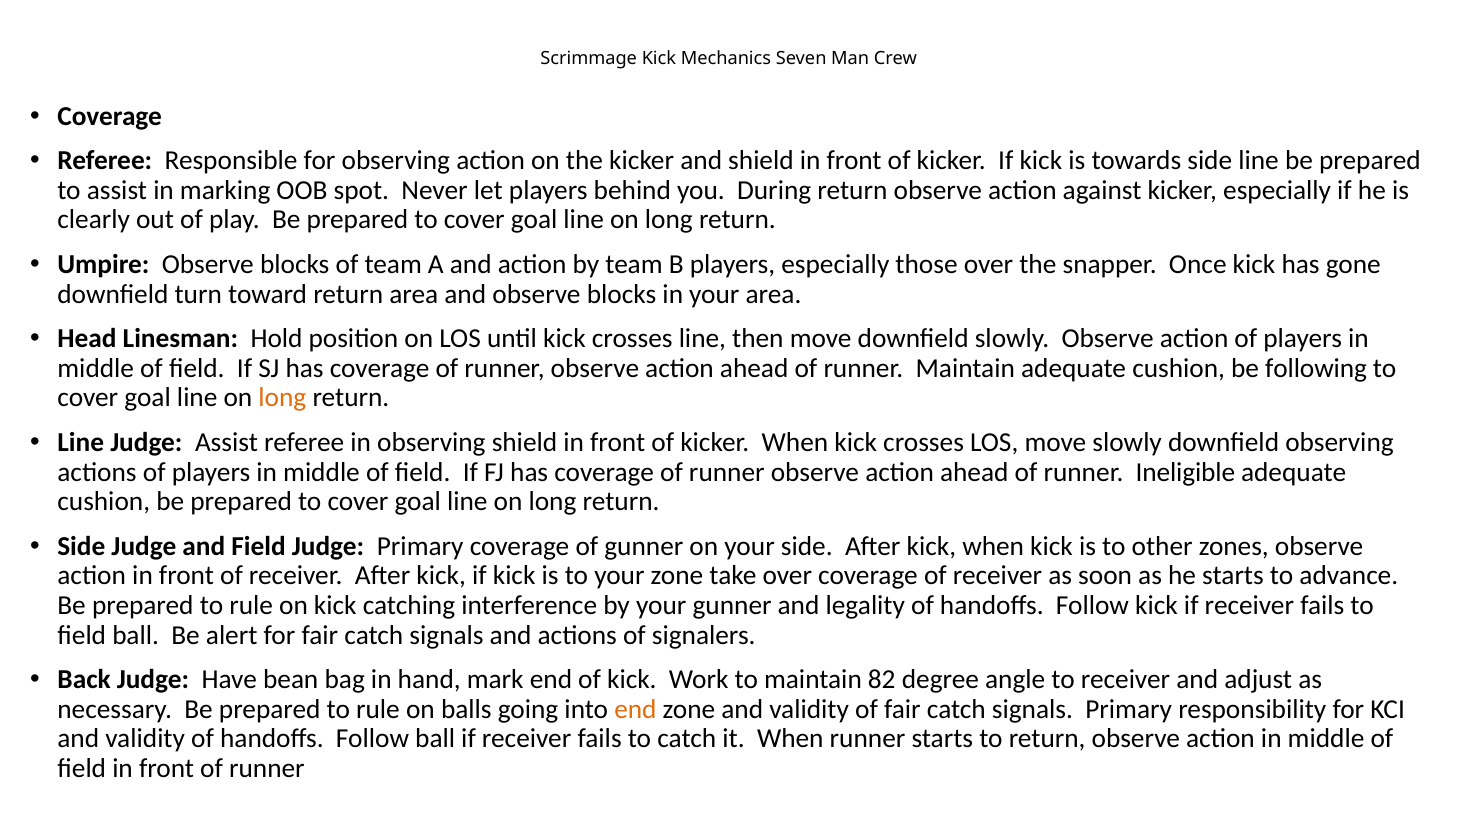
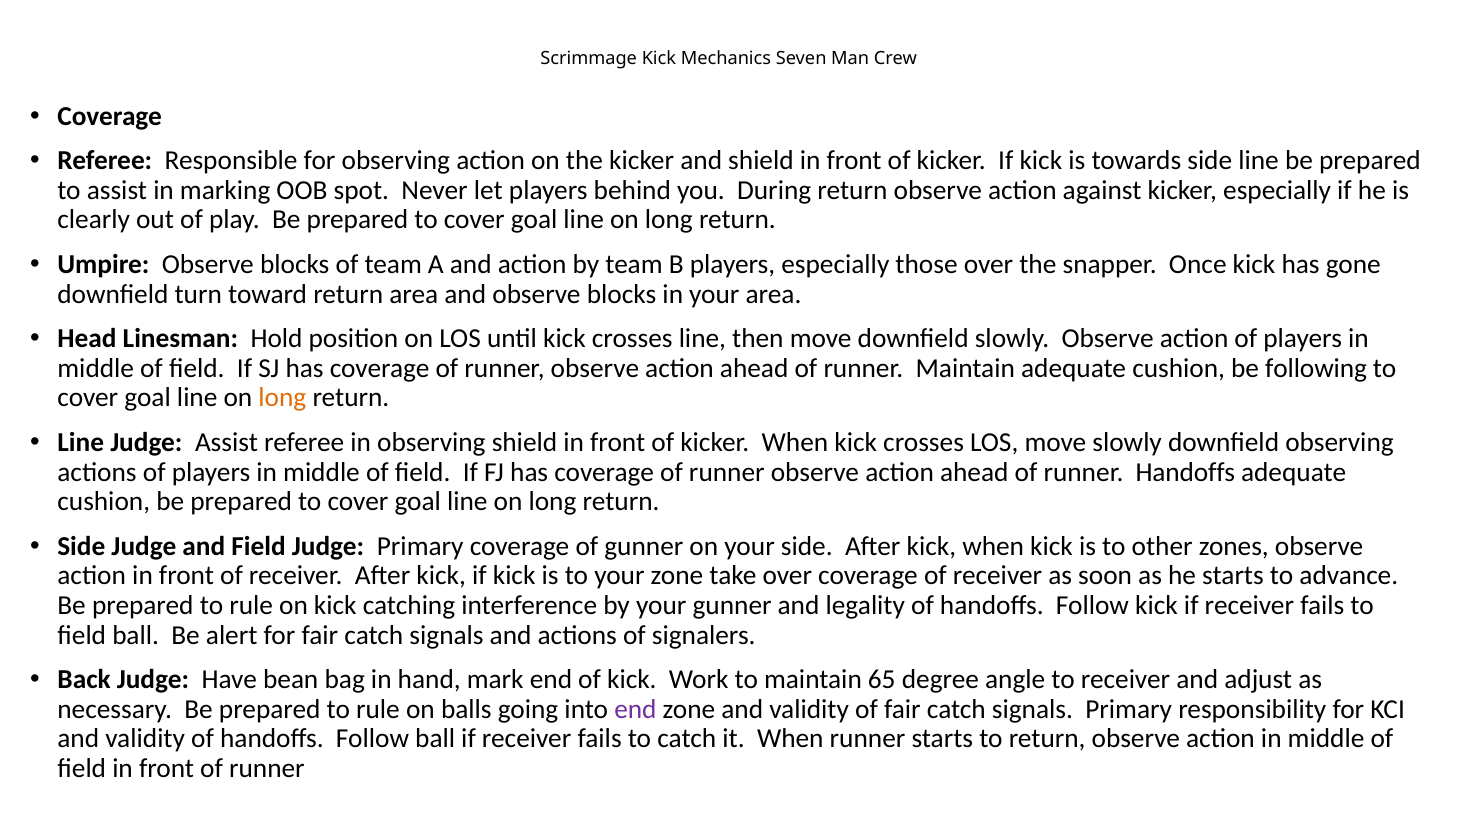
runner Ineligible: Ineligible -> Handoffs (1185, 472)
82: 82 -> 65 (882, 680)
end colour: orange -> purple (635, 709)
